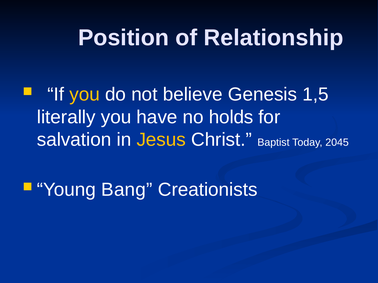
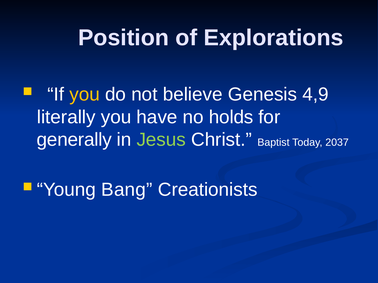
Relationship: Relationship -> Explorations (274, 38)
1,5: 1,5 -> 4,9 (315, 95)
salvation: salvation -> generally (74, 140)
Jesus colour: yellow -> light green (161, 140)
2045: 2045 -> 2037 (337, 143)
